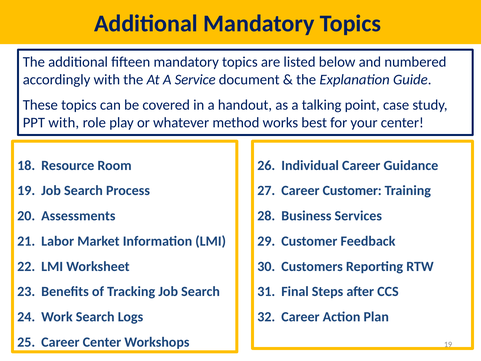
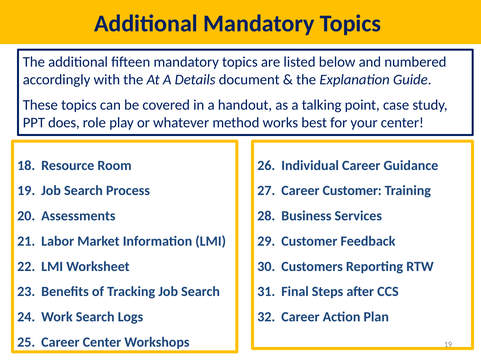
Service: Service -> Details (195, 80)
PPT with: with -> does (64, 122)
